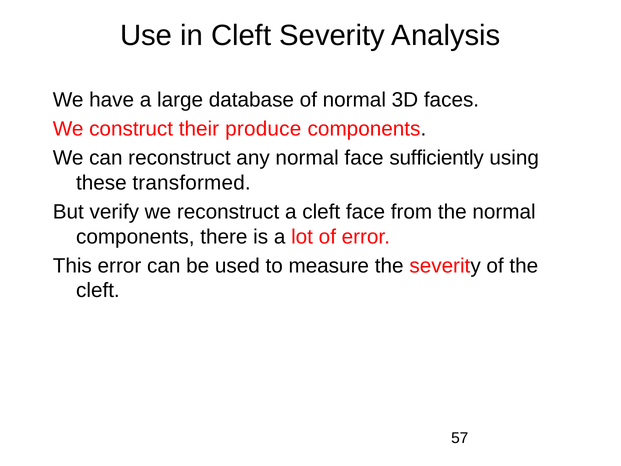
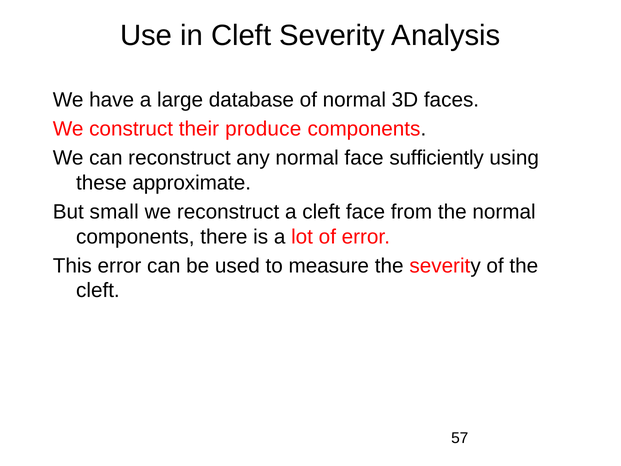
transformed: transformed -> approximate (192, 183)
verify: verify -> small (114, 212)
